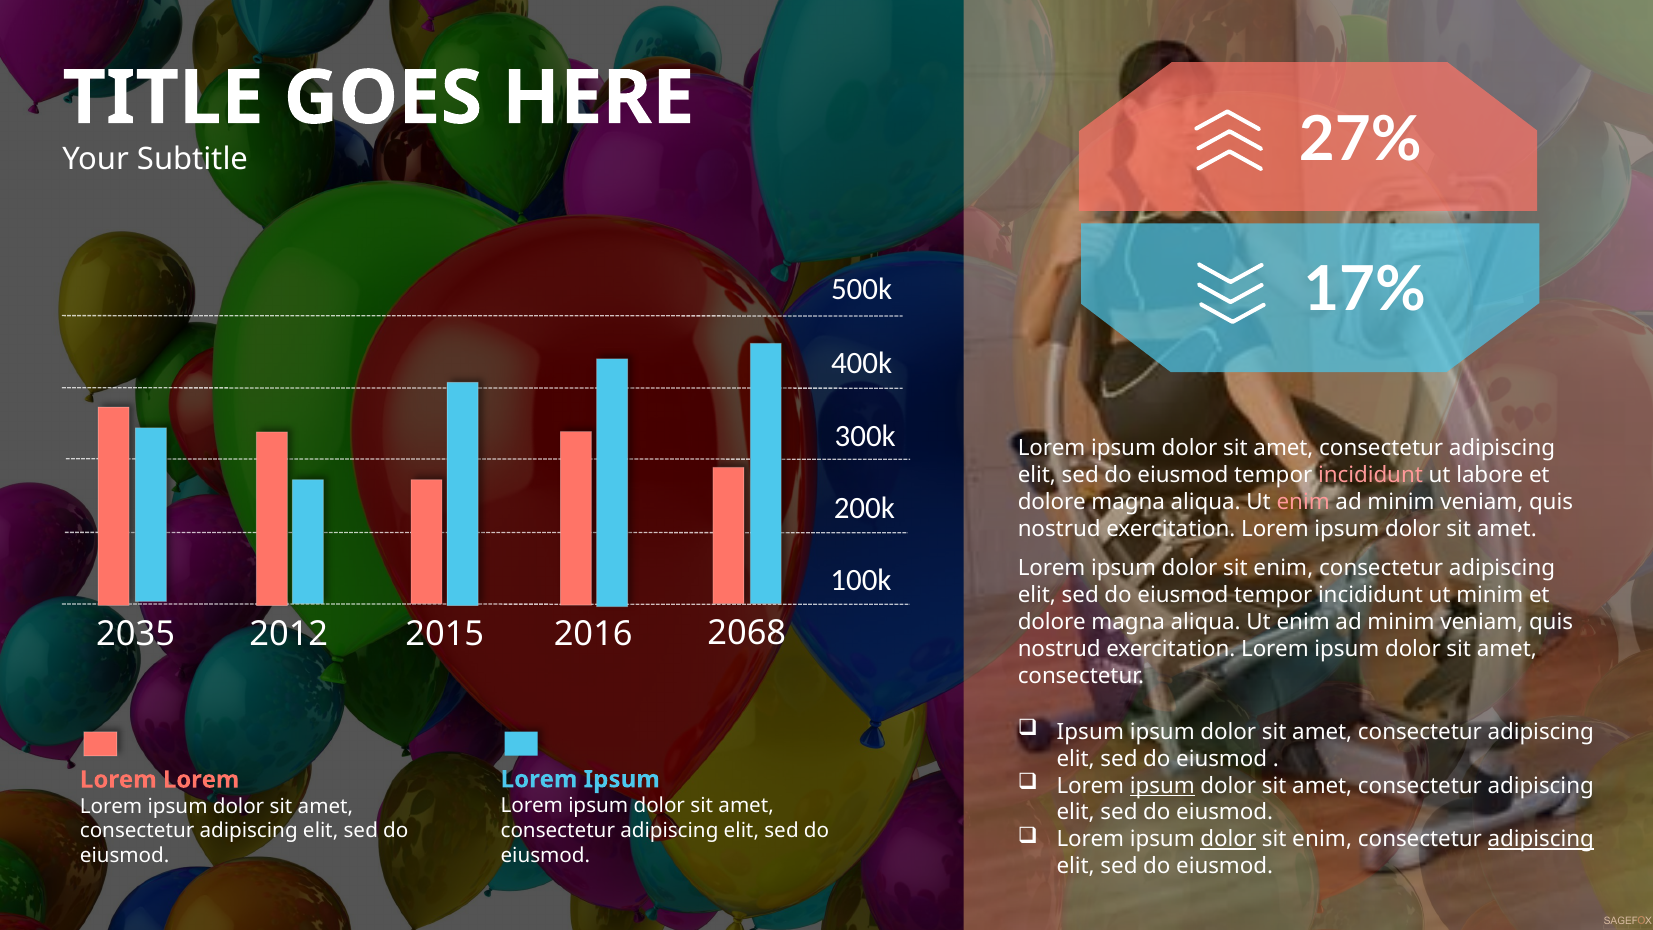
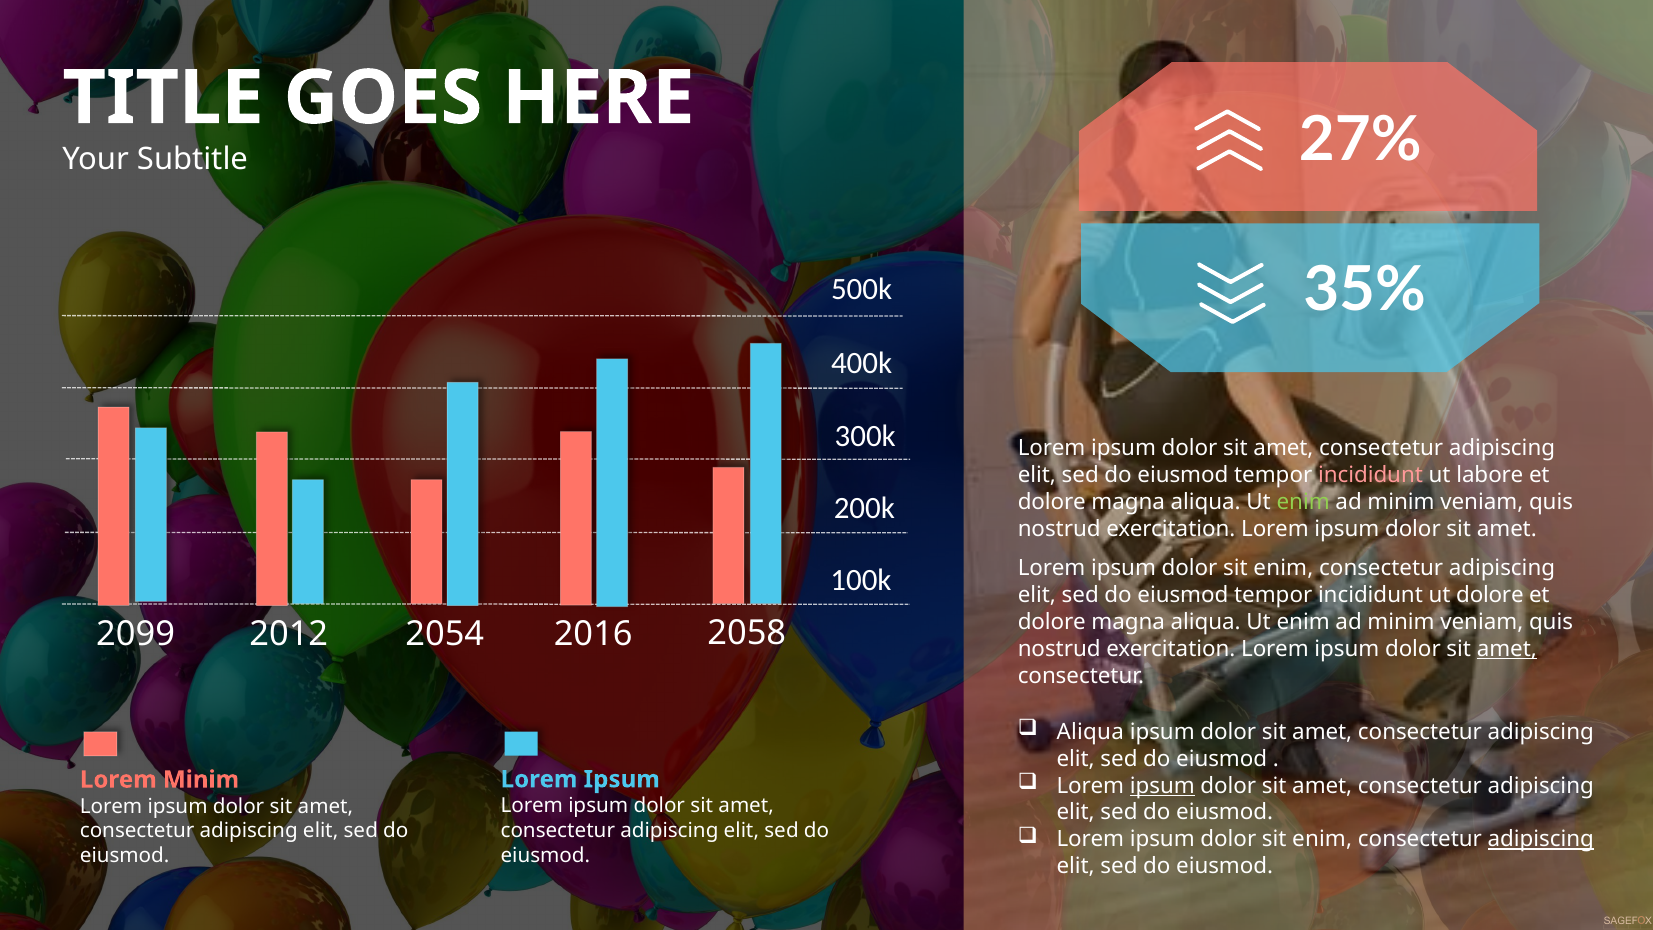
17%: 17% -> 35% (1365, 290)
enim colour: pink -> light green (1303, 502)
ut minim: minim -> dolore (1490, 595)
2035: 2035 -> 2099 (136, 634)
2015: 2015 -> 2054 (445, 634)
2068: 2068 -> 2058 (747, 633)
amet underline: none -> present (1507, 649)
Ipsum: Ipsum -> Aliqua (1090, 732)
Lorem: Lorem -> Minim (201, 779)
dolor underline: present -> none (1228, 839)
